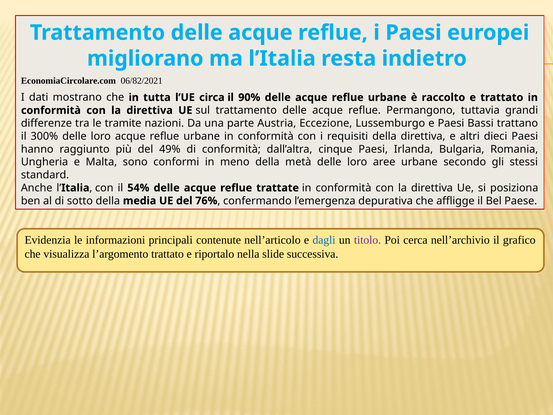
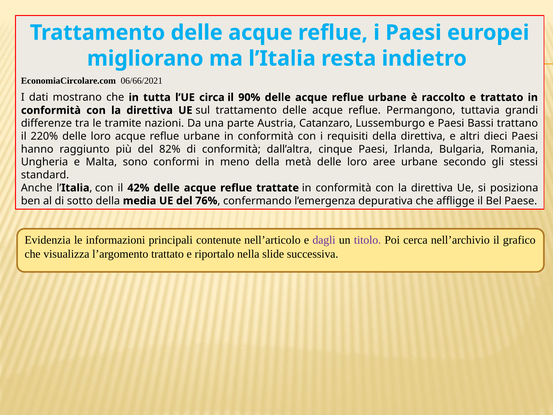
06/82/2021: 06/82/2021 -> 06/66/2021 (142, 81)
Eccezione: Eccezione -> Catanzaro (326, 123)
300%: 300% -> 220% (44, 136)
49%: 49% -> 82% (170, 149)
54%: 54% -> 42% (138, 188)
dagli colour: blue -> purple (324, 240)
